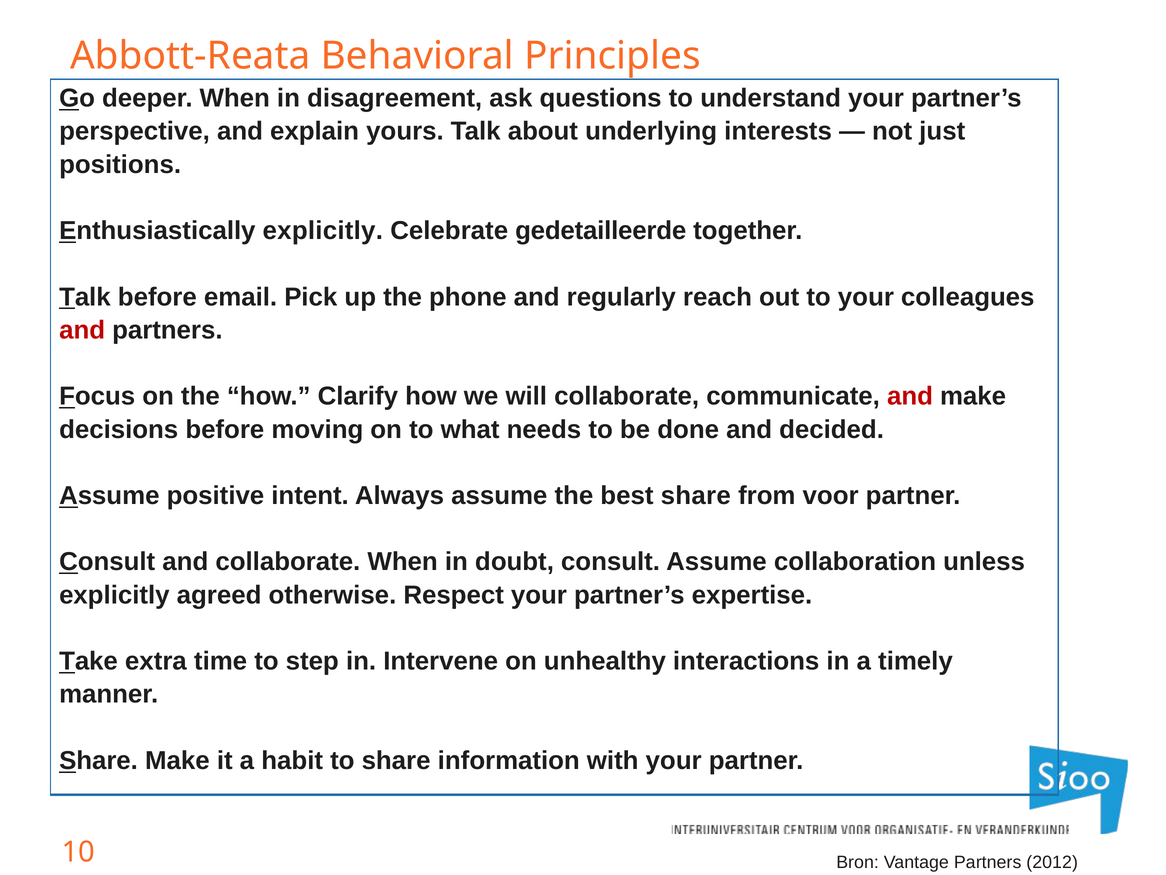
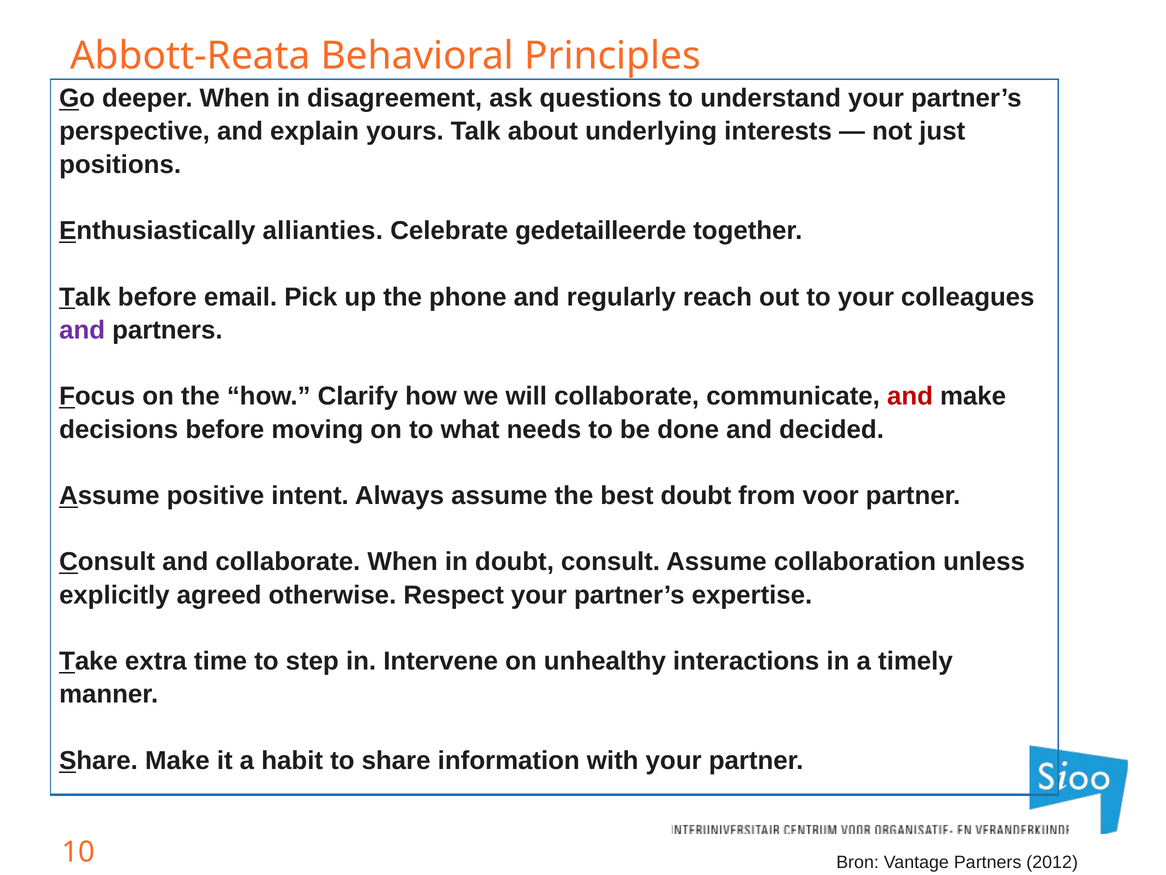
Enthusiastically explicitly: explicitly -> allianties (323, 231)
and colour: red -> purple (82, 330)
best share: share -> doubt (696, 495)
